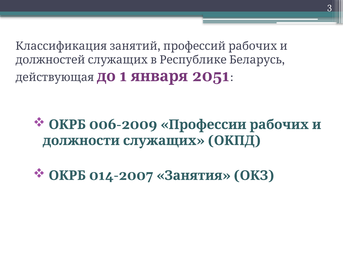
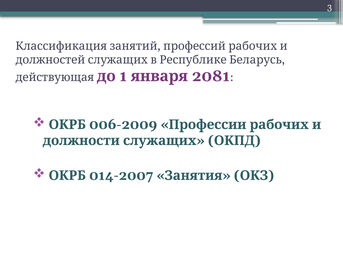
2051: 2051 -> 2081 (211, 76)
